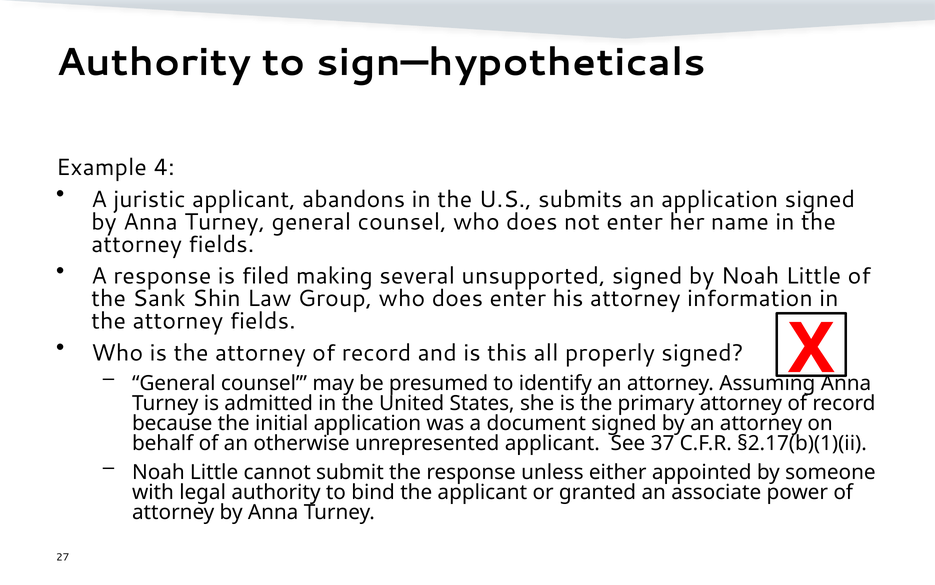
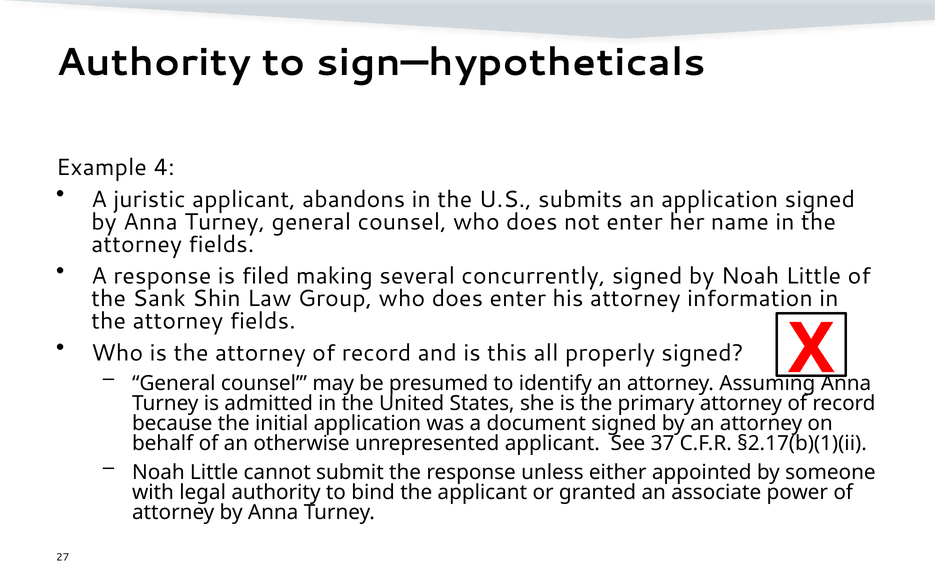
unsupported: unsupported -> concurrently (533, 276)
